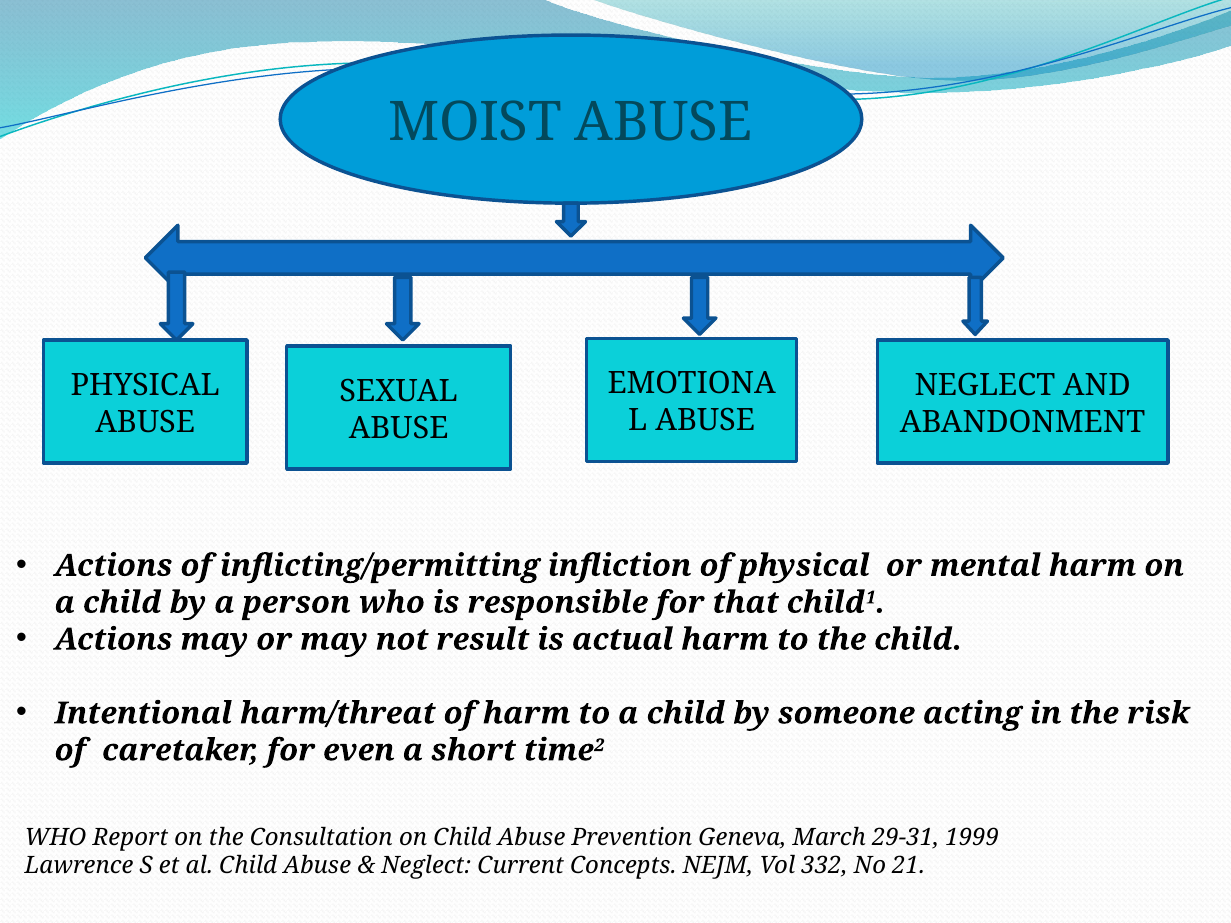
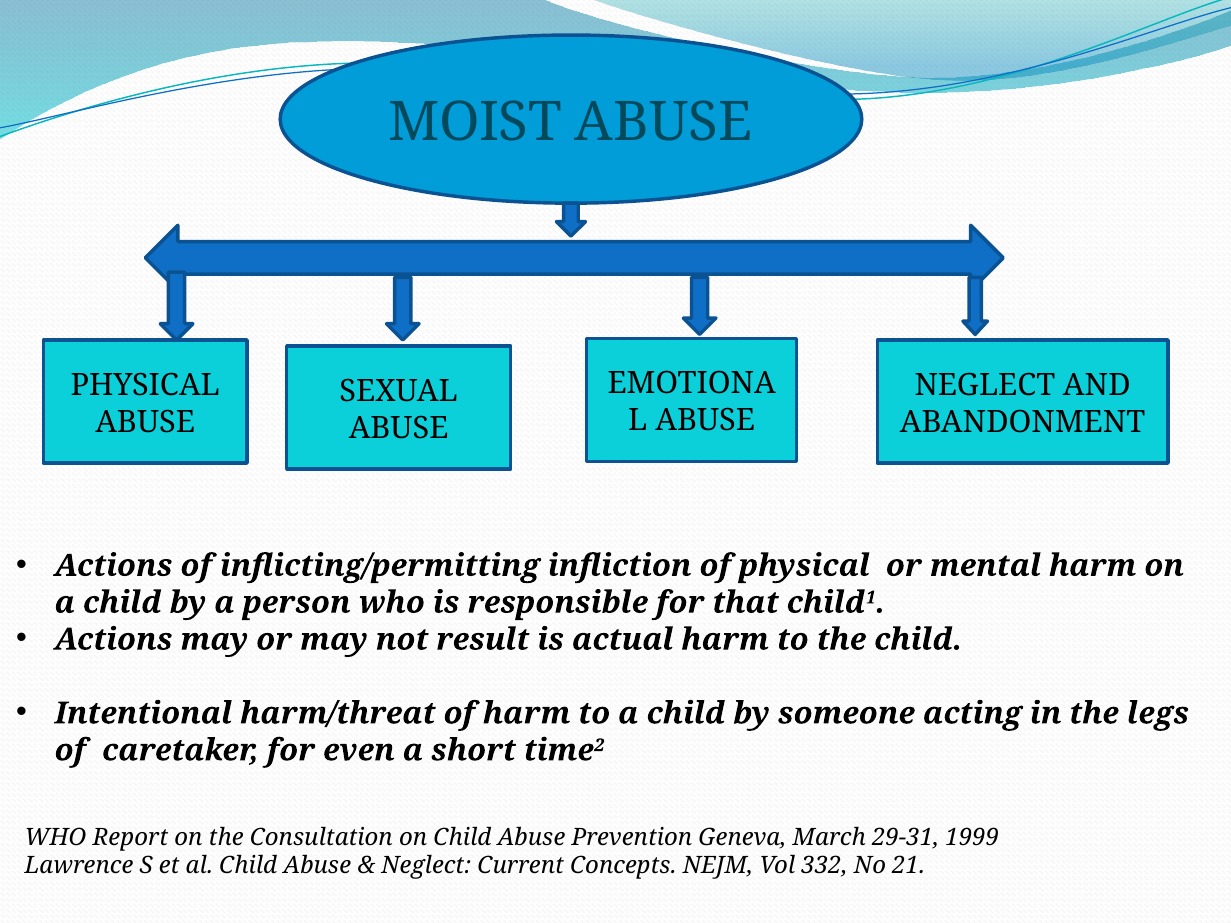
risk: risk -> legs (1158, 714)
